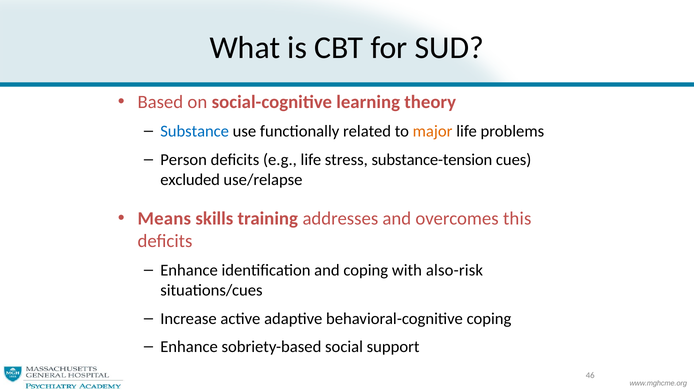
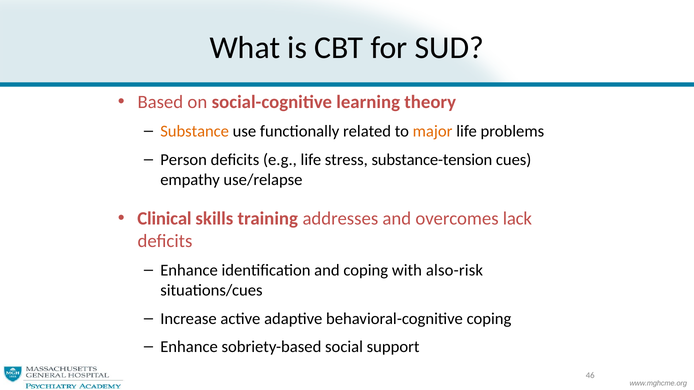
Substance colour: blue -> orange (195, 132)
excluded: excluded -> empathy (190, 180)
Means: Means -> Clinical (164, 219)
this: this -> lack (517, 219)
